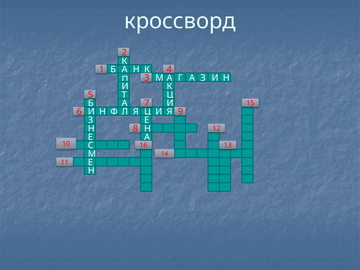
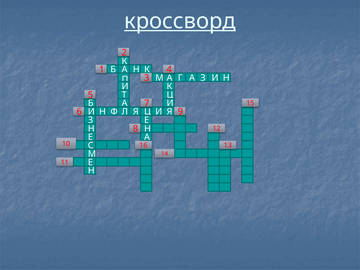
кроссворд underline: none -> present (180, 21)
